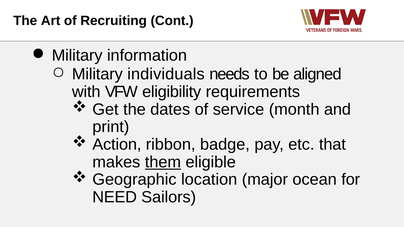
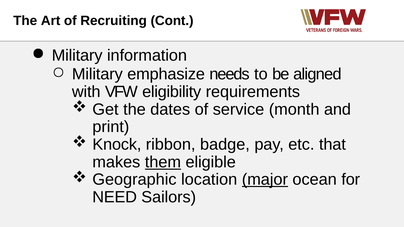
individuals: individuals -> emphasize (166, 74)
Action: Action -> Knock (117, 145)
major underline: none -> present (265, 180)
